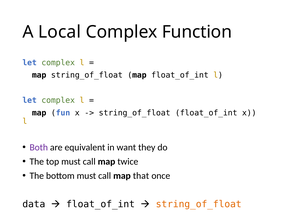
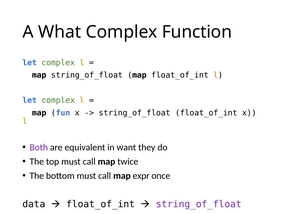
Local: Local -> What (60, 32)
that: that -> expr (141, 176)
string_of_float colour: orange -> purple (199, 204)
